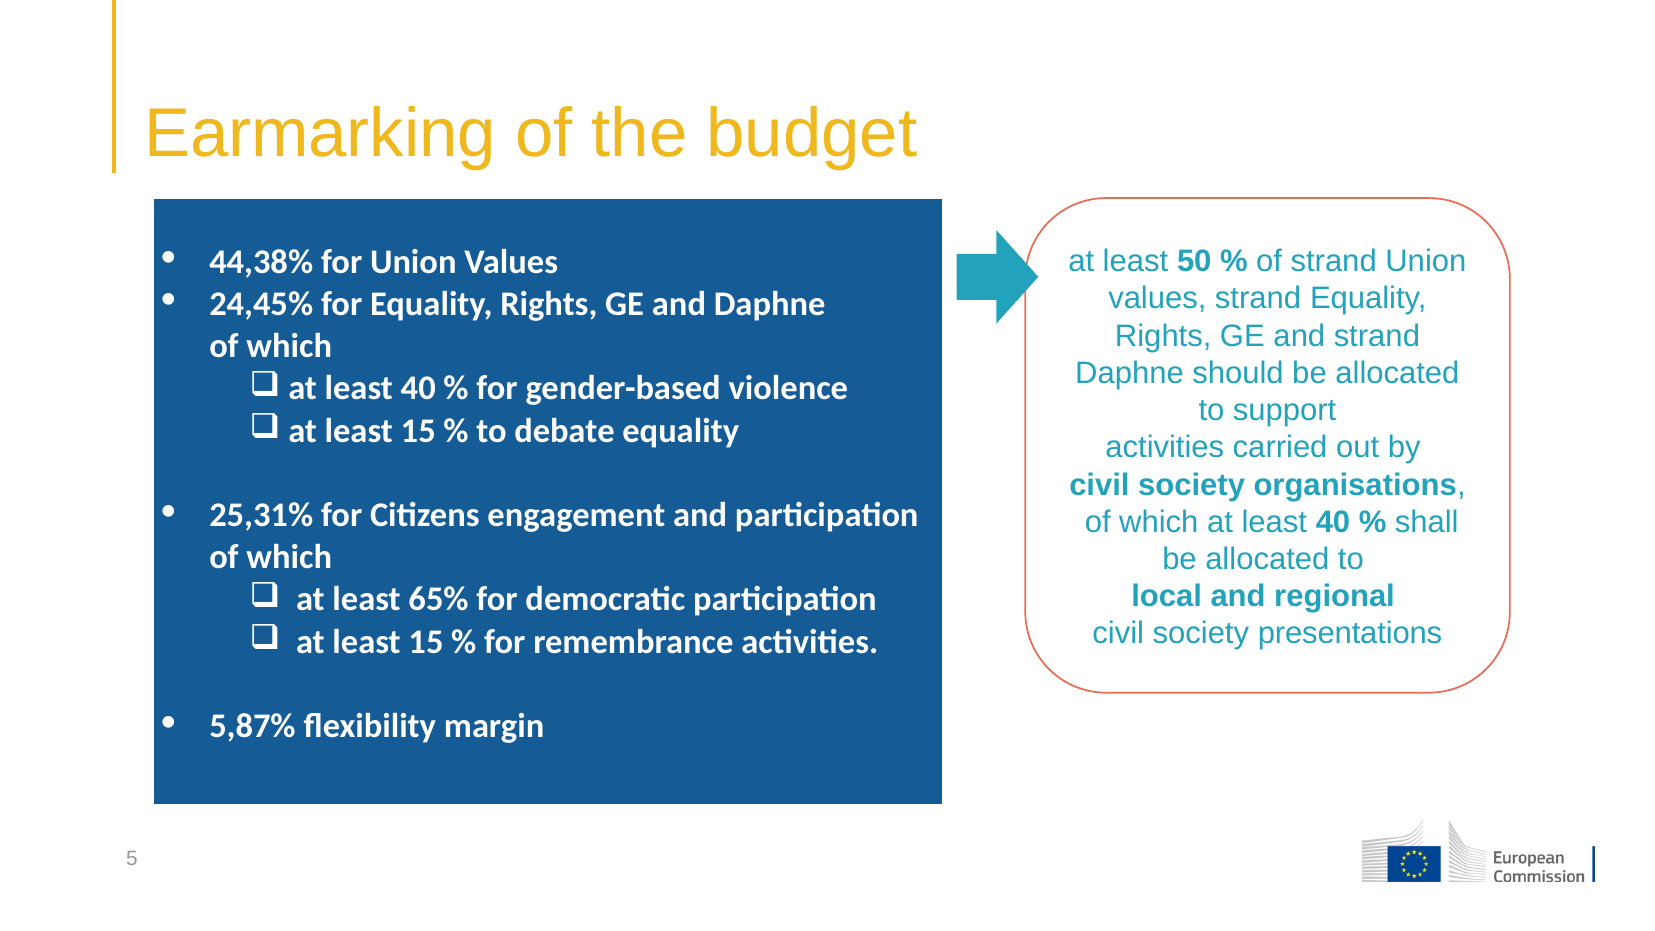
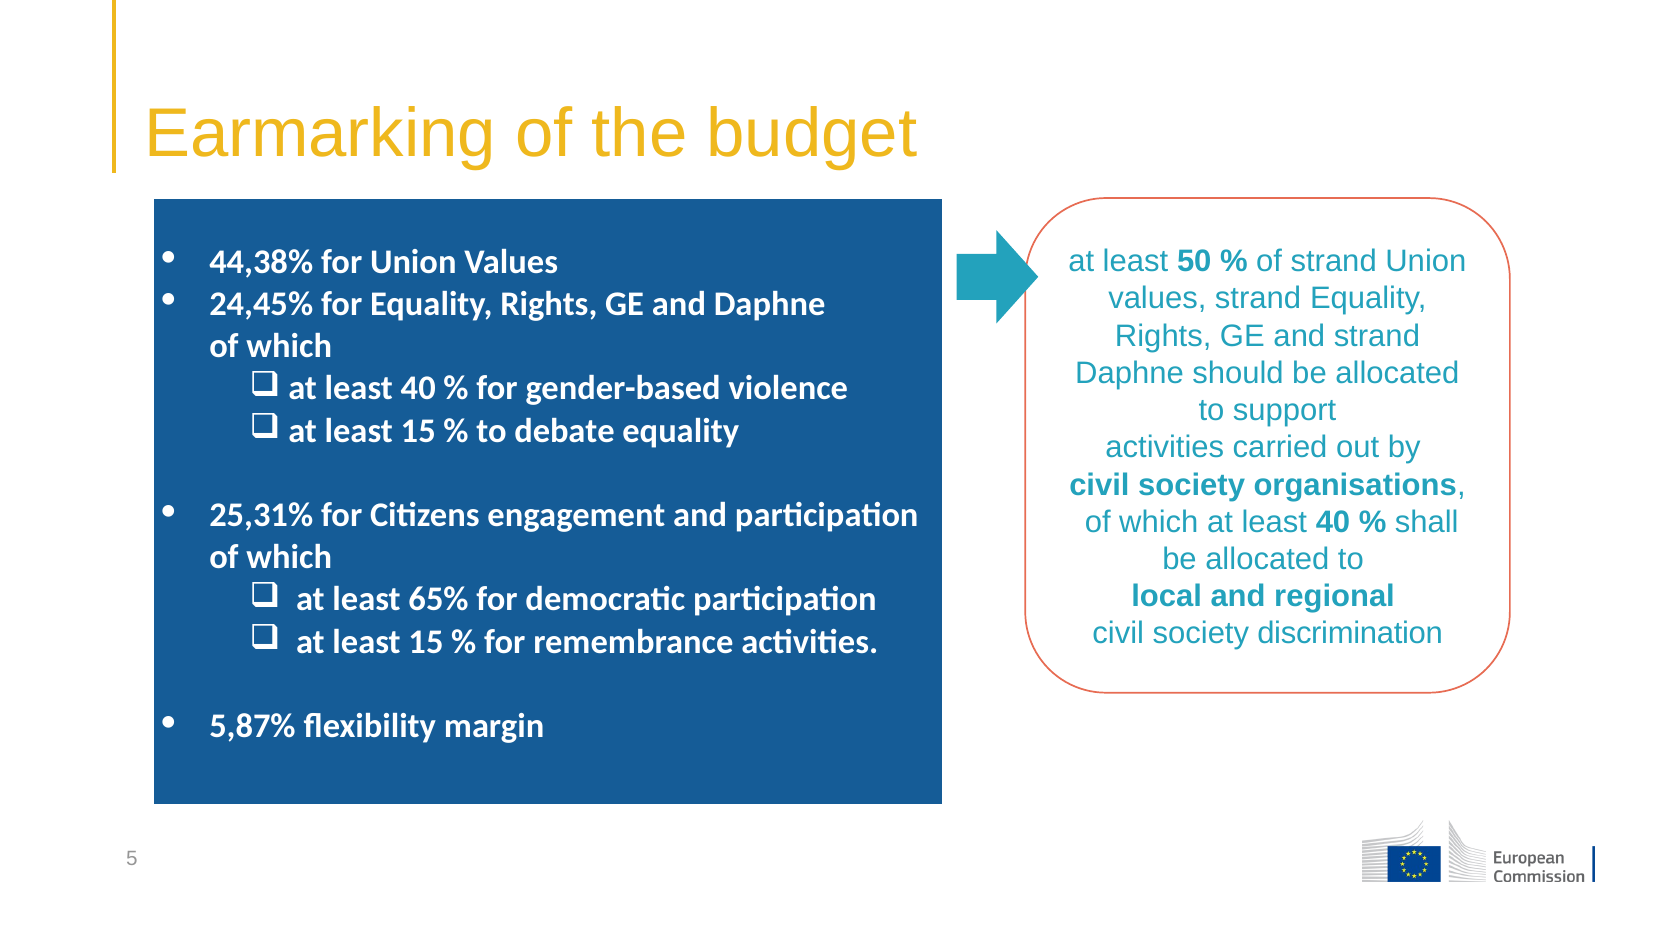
presentations: presentations -> discrimination (1350, 634)
